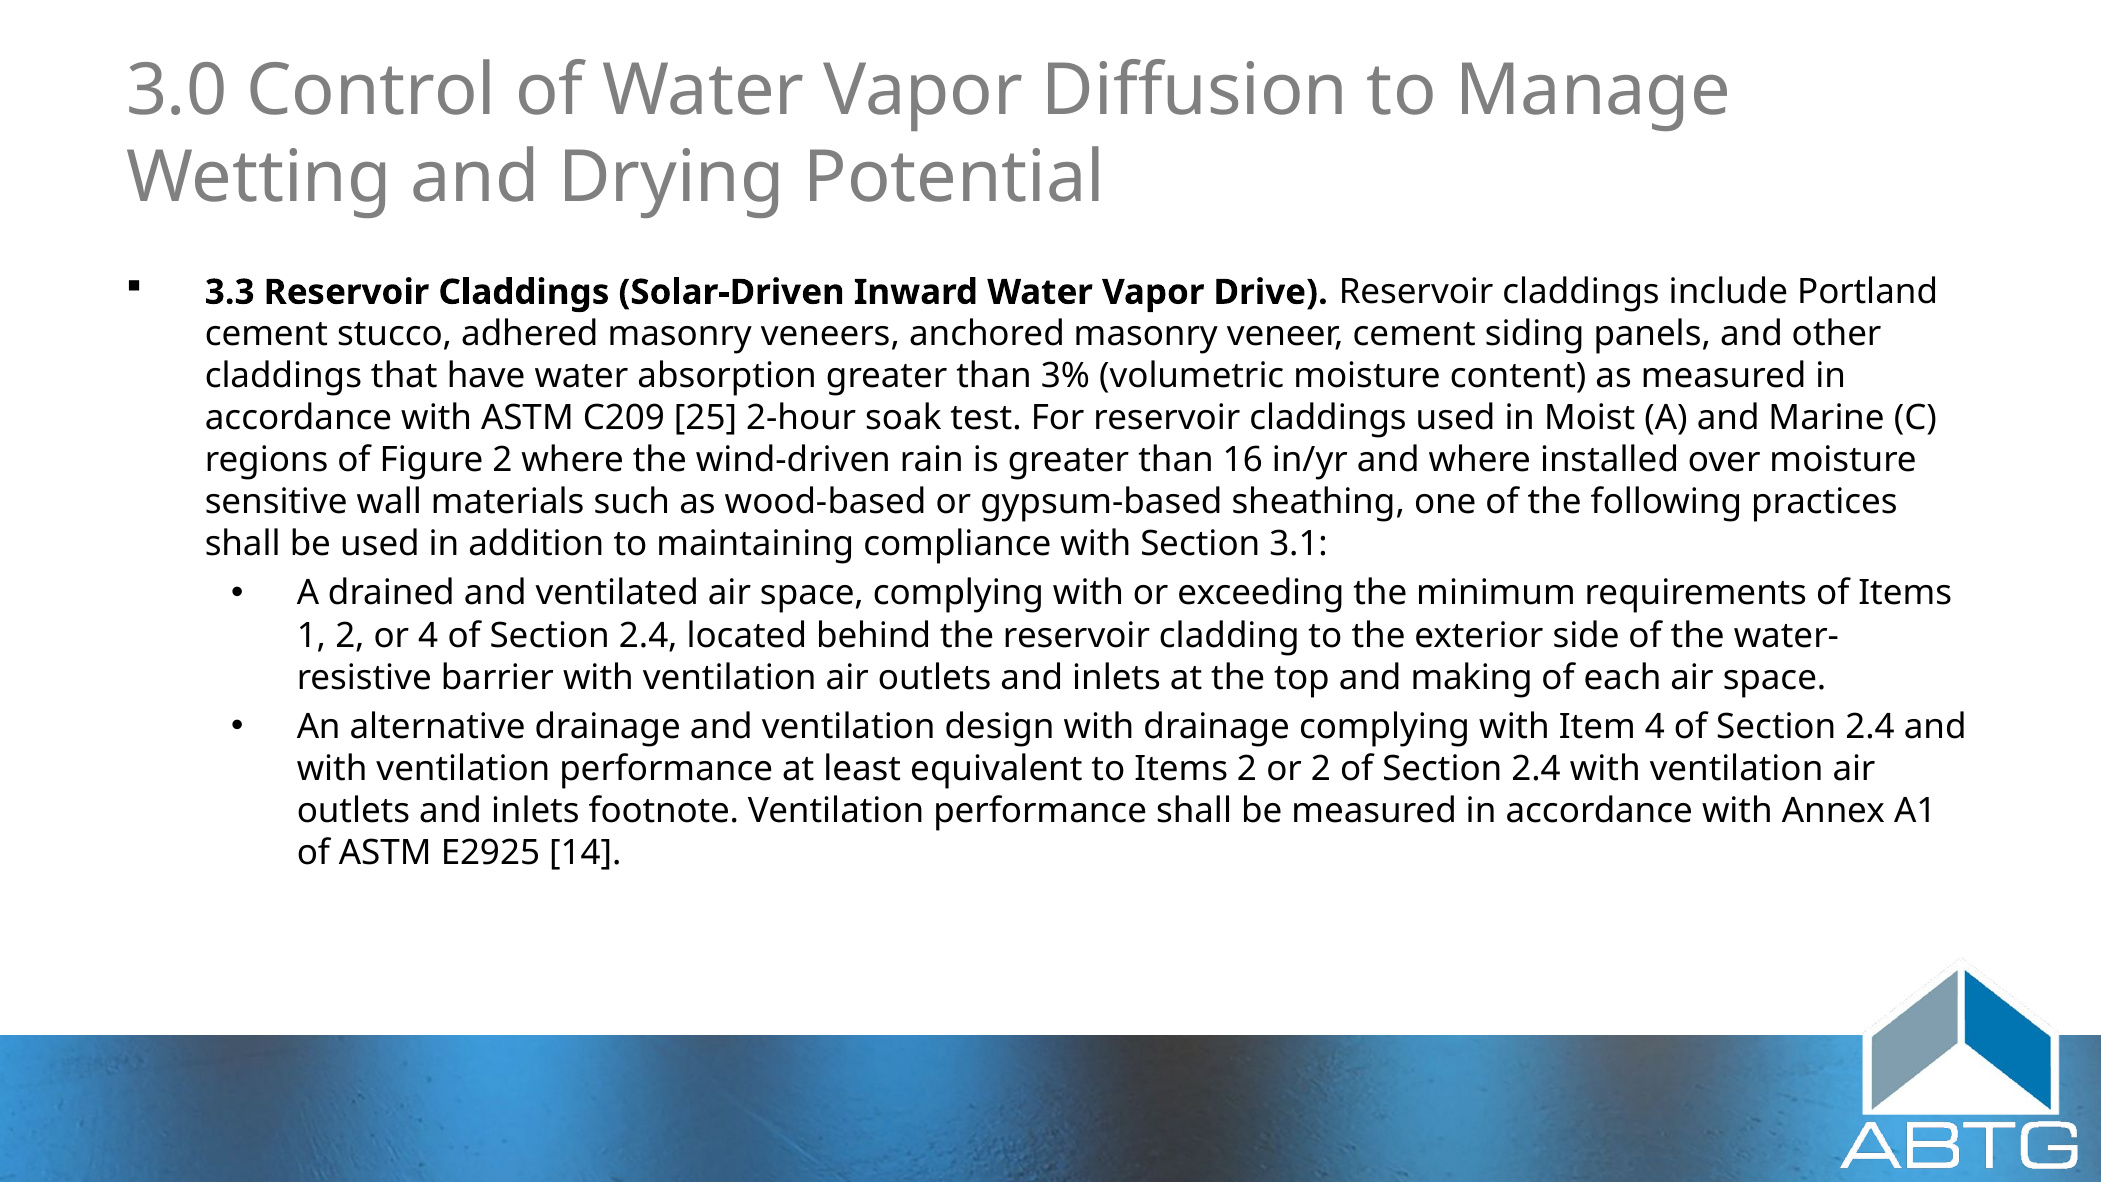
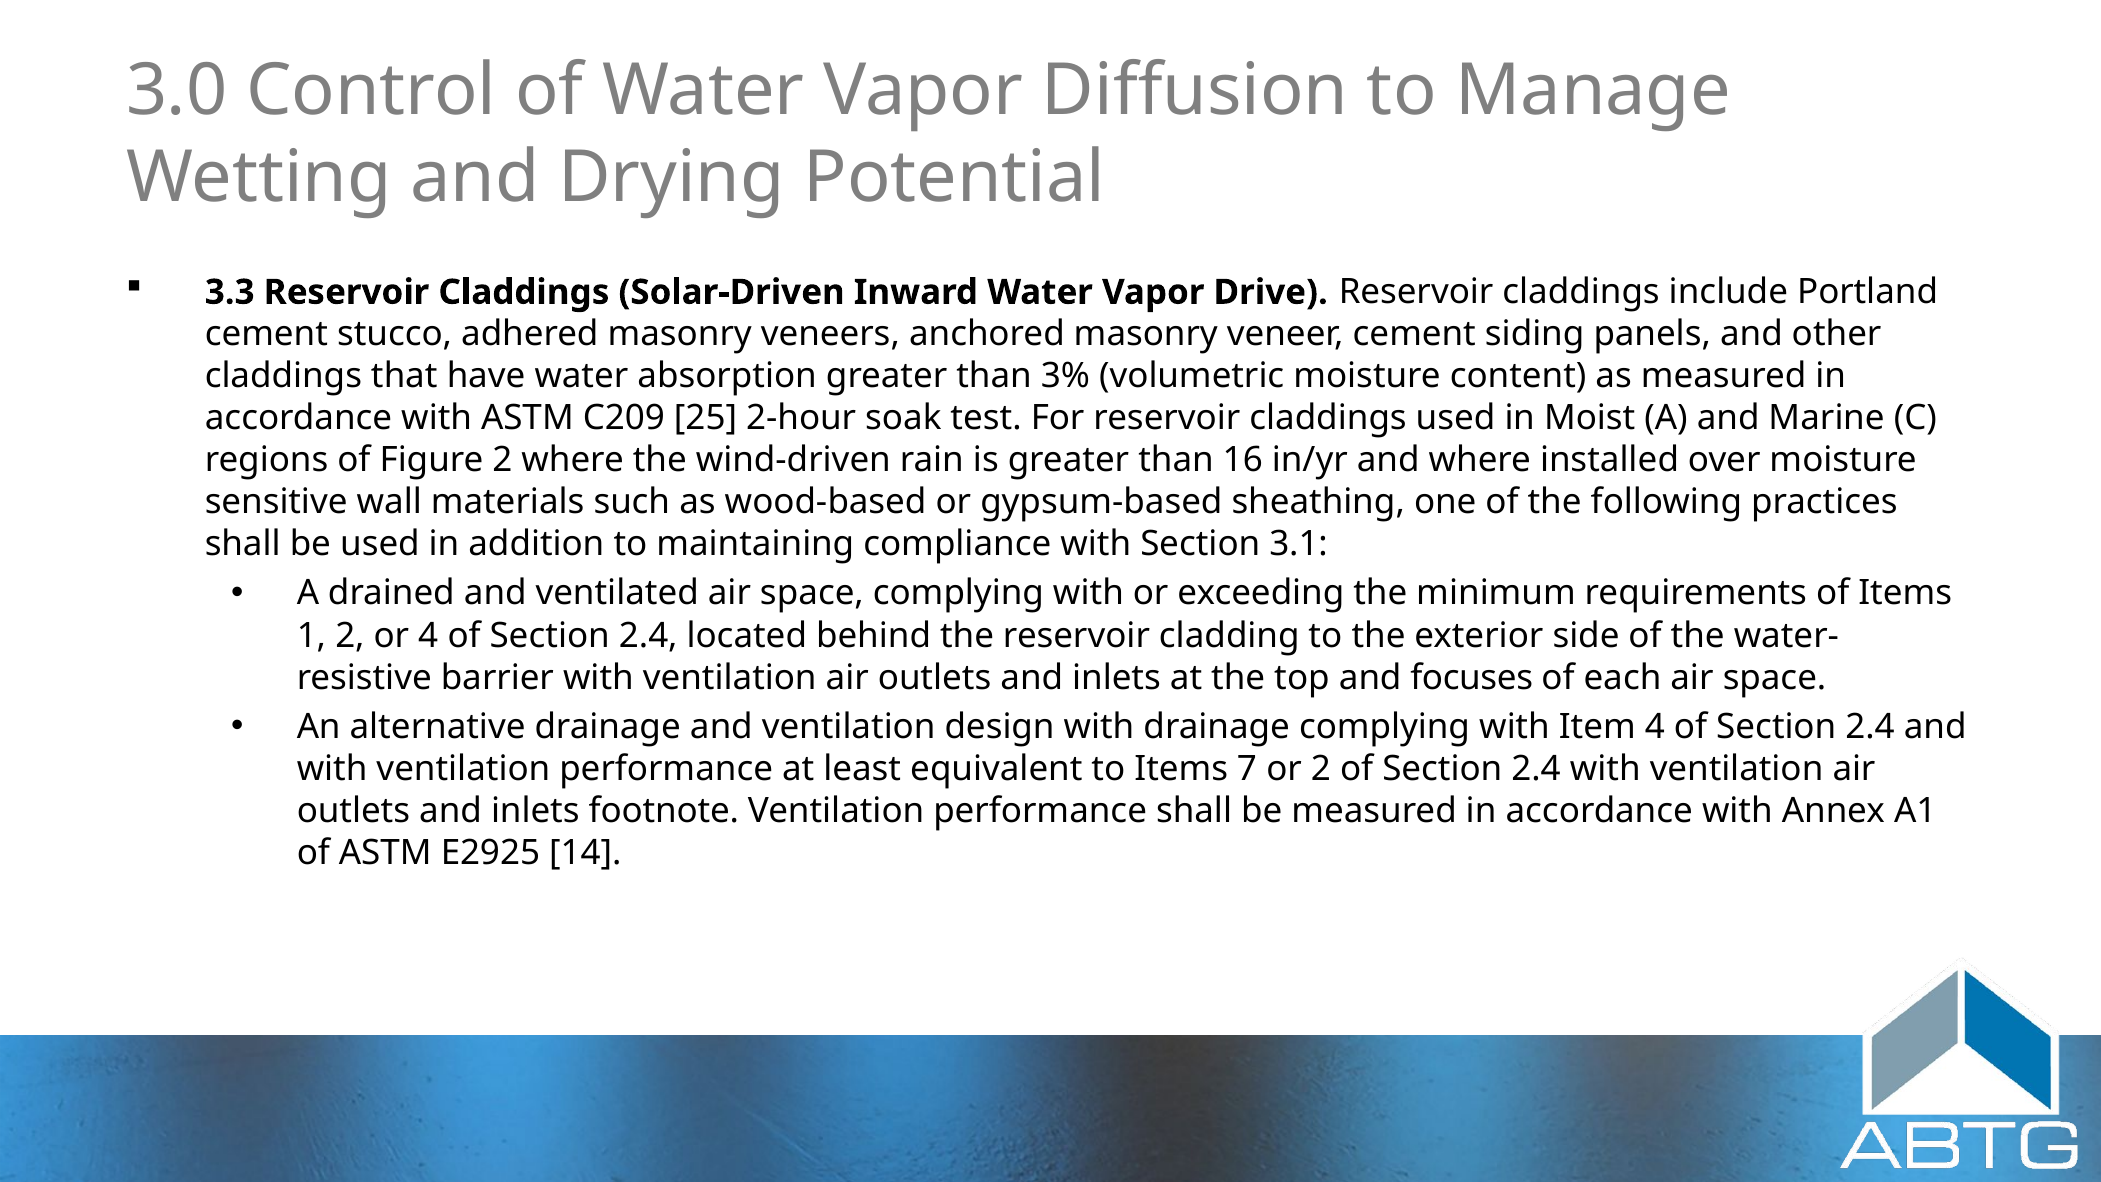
making: making -> focuses (1472, 677)
Items 2: 2 -> 7 (1247, 768)
